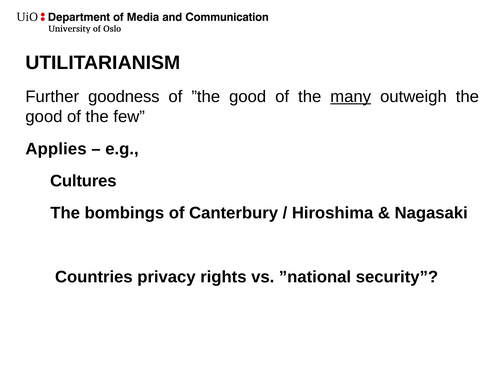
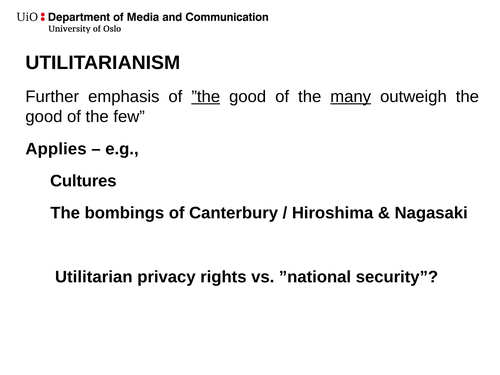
goodness: goodness -> emphasis (124, 97)
”the underline: none -> present (206, 97)
Countries: Countries -> Utilitarian (94, 277)
